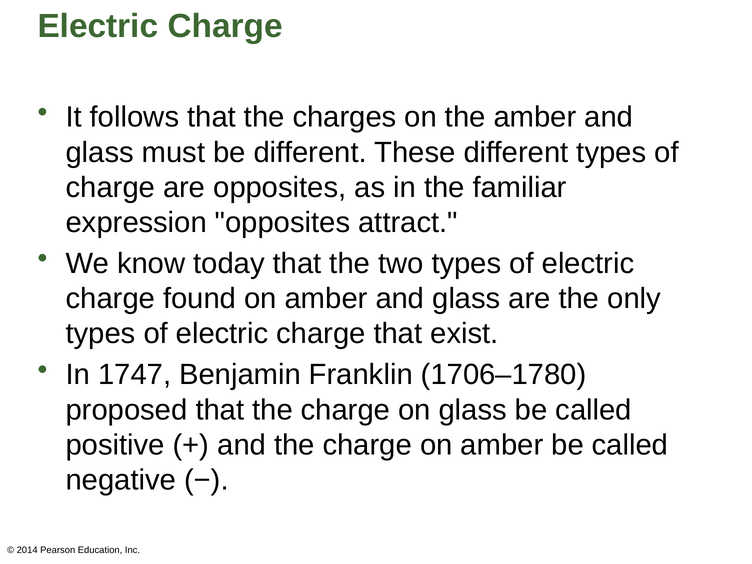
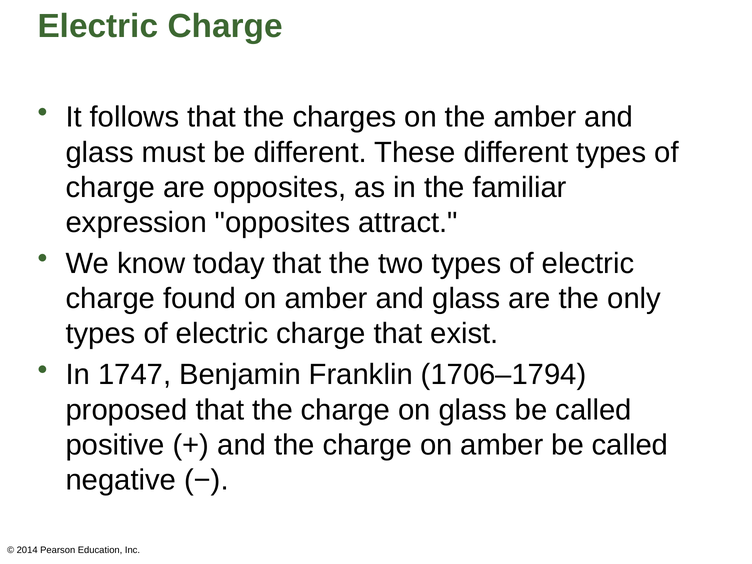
1706–1780: 1706–1780 -> 1706–1794 (504, 375)
